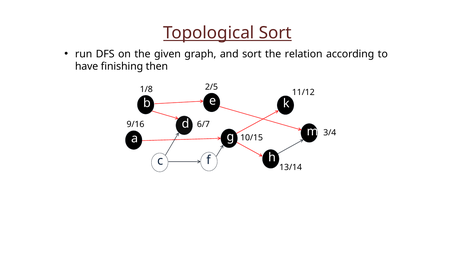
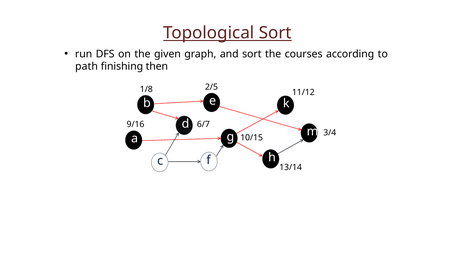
relation: relation -> courses (304, 54)
have: have -> path (87, 66)
